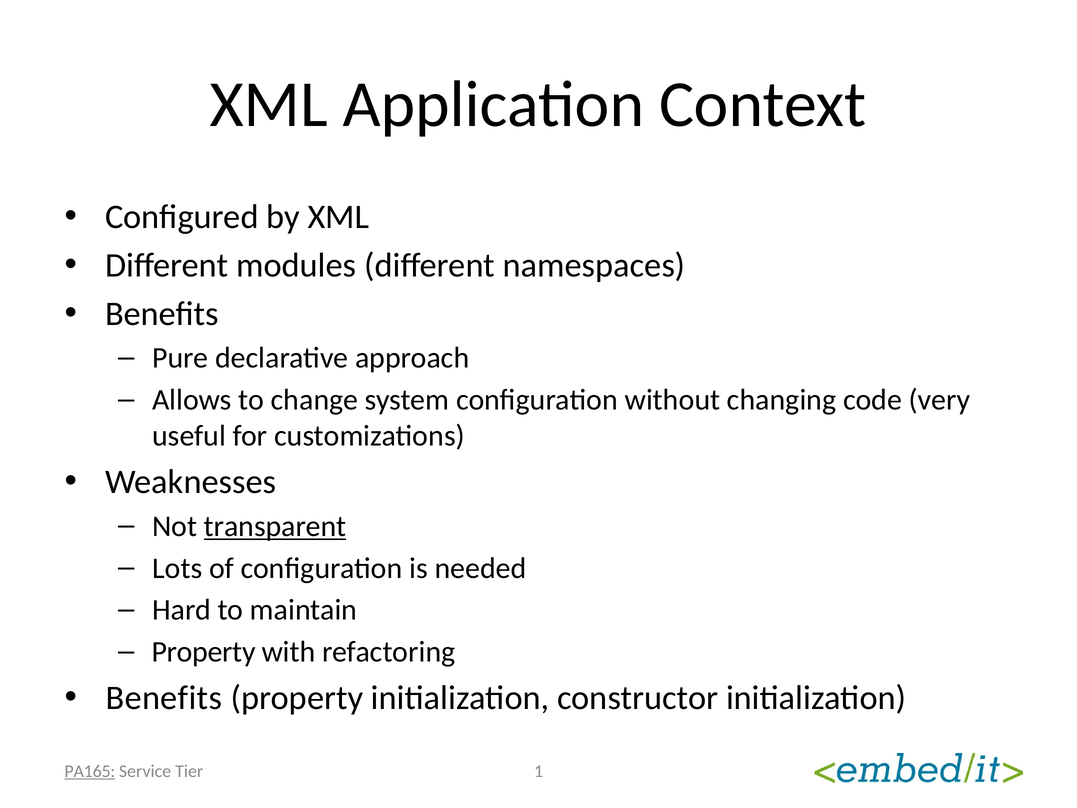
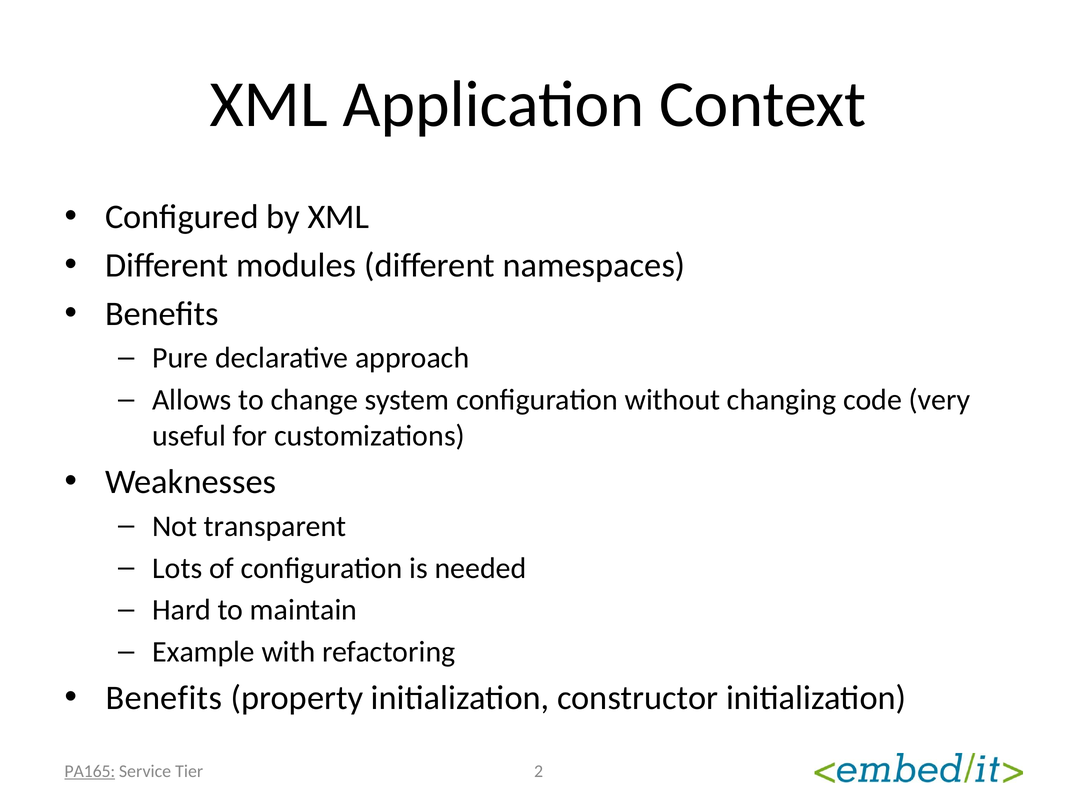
transparent underline: present -> none (275, 526)
Property: Property -> Example (204, 652)
1: 1 -> 2 (539, 771)
